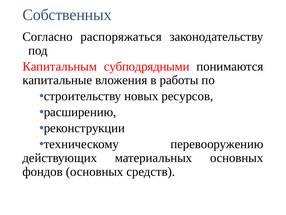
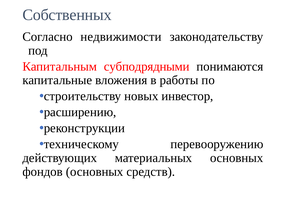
распоряжаться: распоряжаться -> недвижимости (121, 37)
ресурсов: ресурсов -> инвестор (187, 96)
